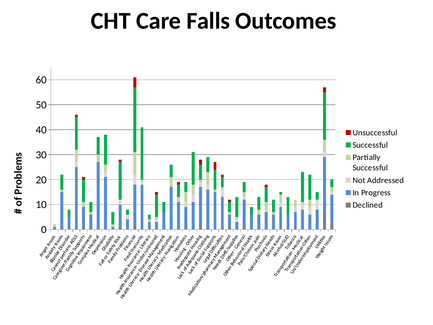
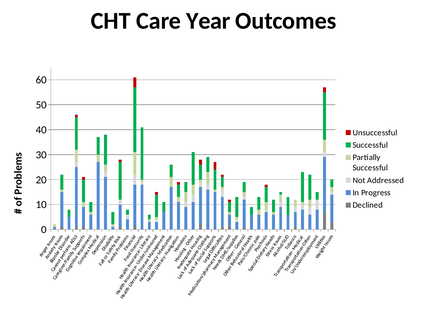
Falls: Falls -> Year (208, 21)
